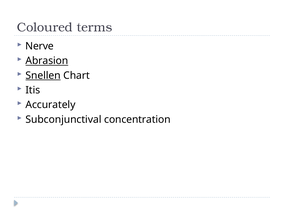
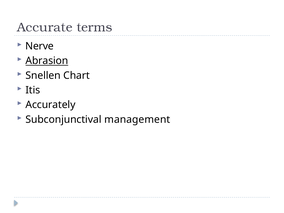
Coloured: Coloured -> Accurate (45, 27)
Snellen underline: present -> none (43, 75)
concentration: concentration -> management (137, 119)
